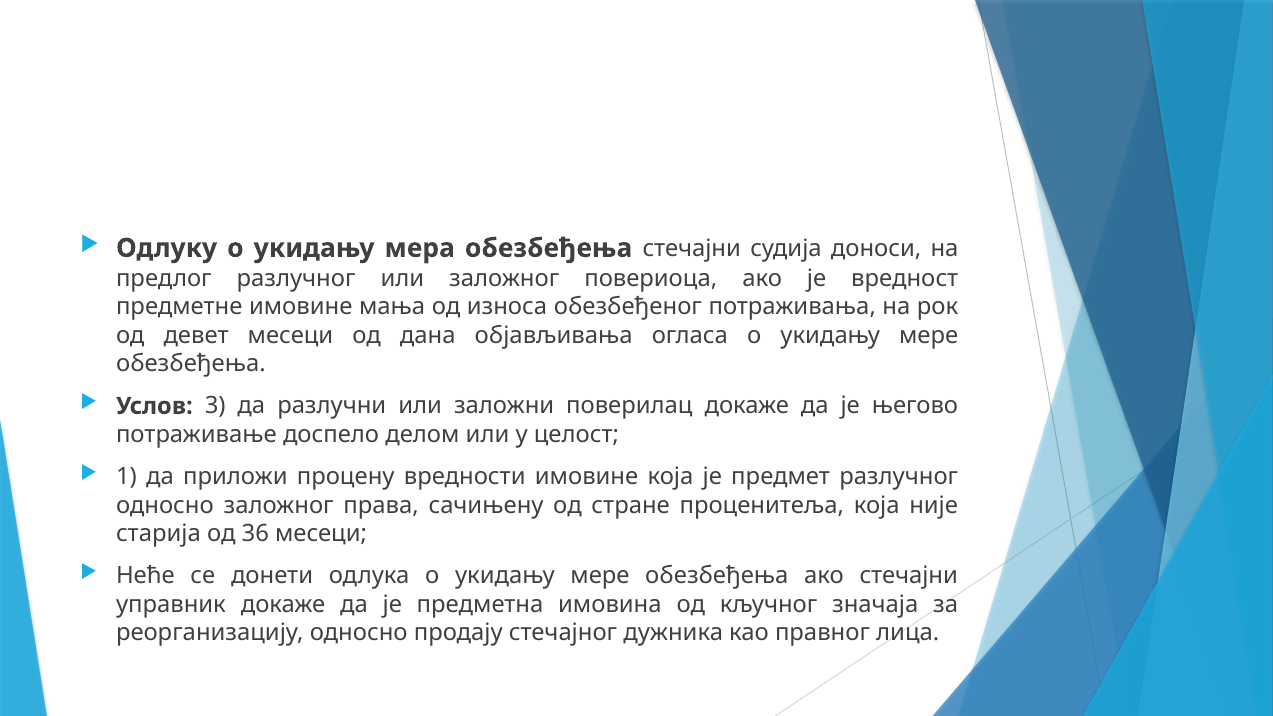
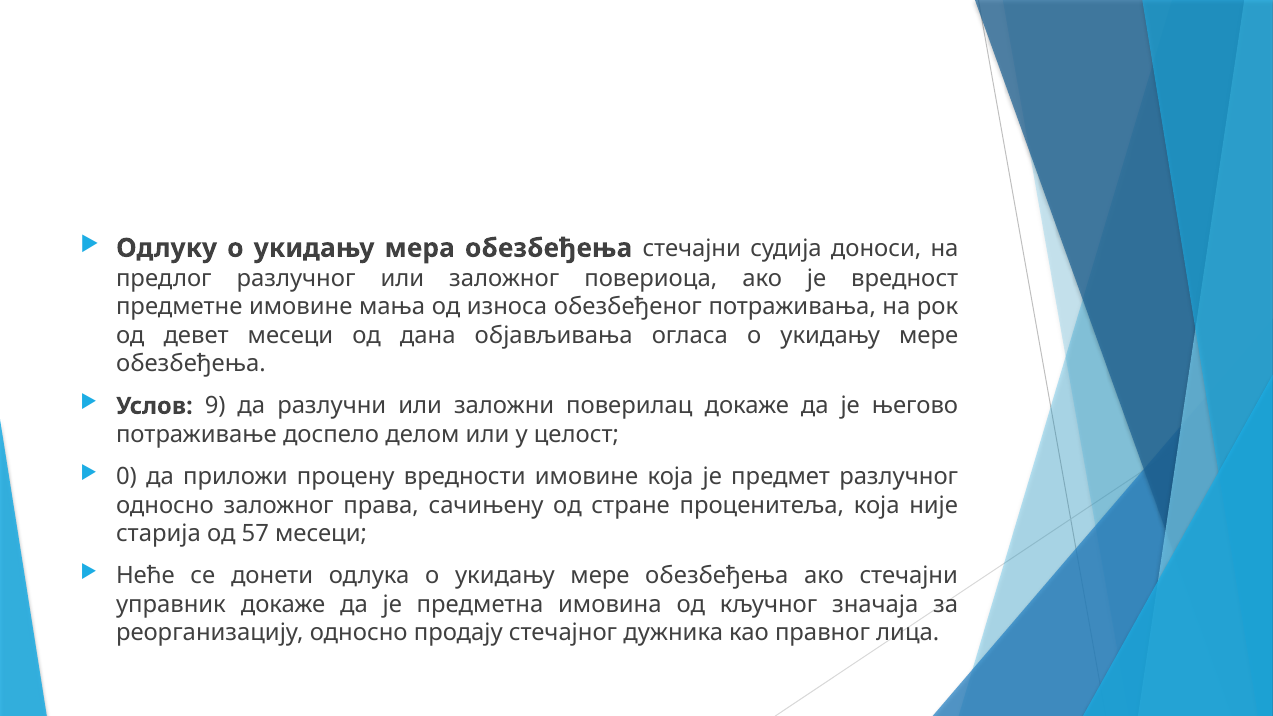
3: 3 -> 9 (215, 406)
1: 1 -> 0 (126, 477)
36: 36 -> 57 (255, 534)
